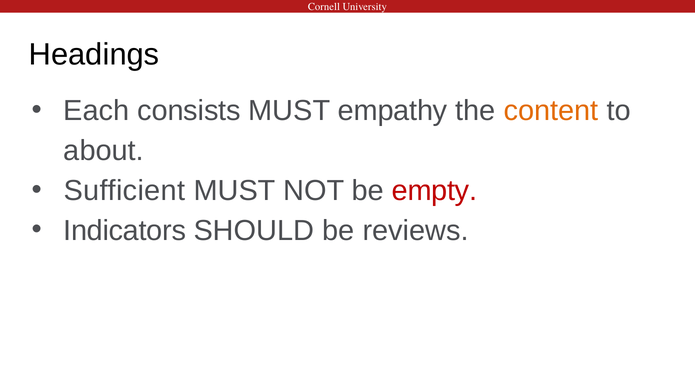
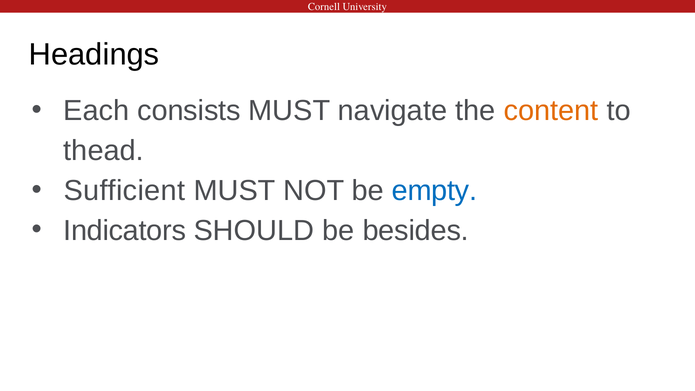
empathy: empathy -> navigate (393, 111)
about: about -> thead (104, 151)
empty colour: red -> blue (435, 190)
reviews: reviews -> besides (416, 230)
